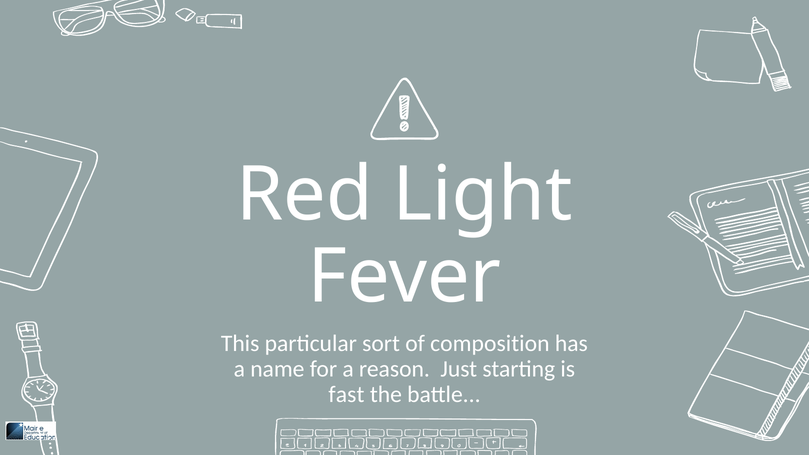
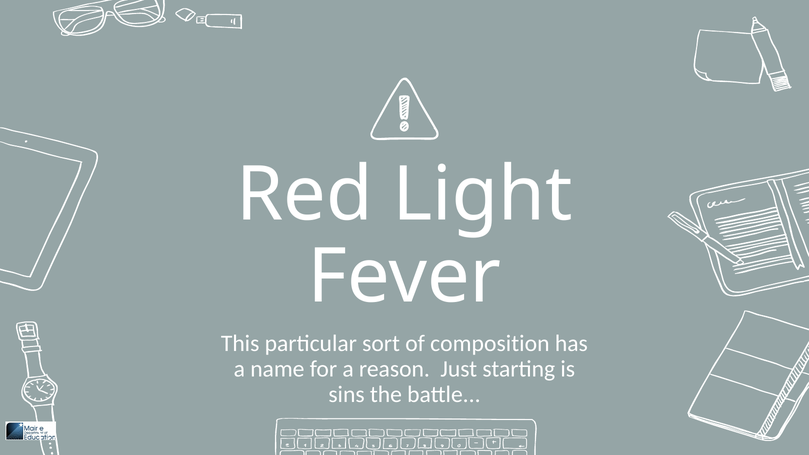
fast: fast -> sins (347, 394)
